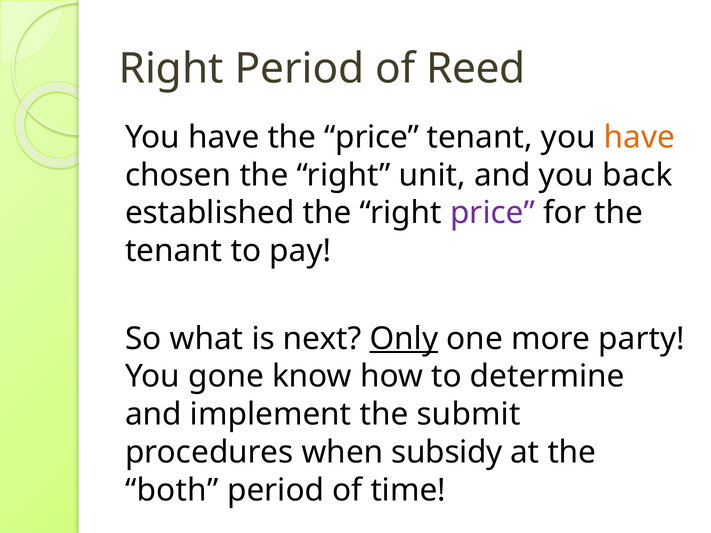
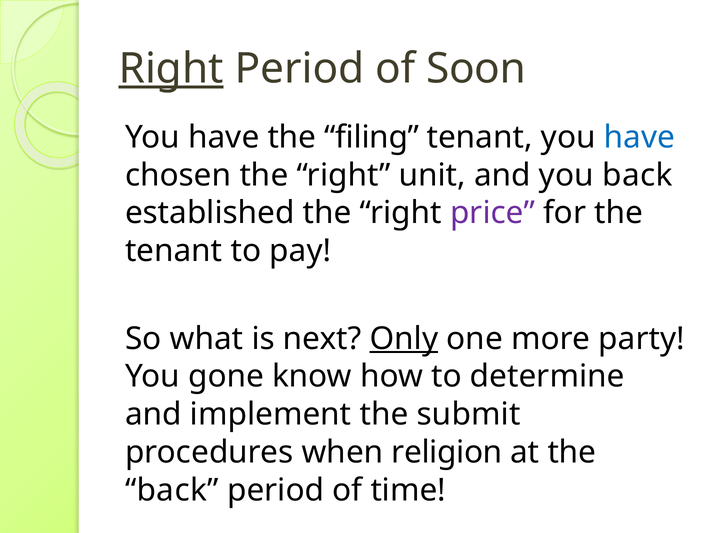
Right underline: none -> present (171, 69)
Reed: Reed -> Soon (476, 69)
the price: price -> filing (372, 137)
have colour: orange -> blue (639, 137)
subsidy: subsidy -> religion (447, 453)
both: both -> back (172, 490)
